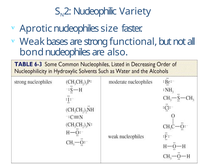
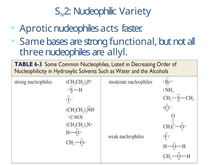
size: size -> acts (110, 29)
Weak: Weak -> Same (32, 42)
bond: bond -> three (32, 52)
also: also -> allyl (118, 52)
